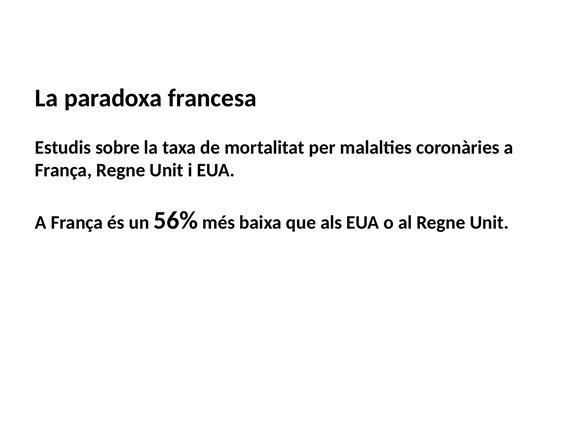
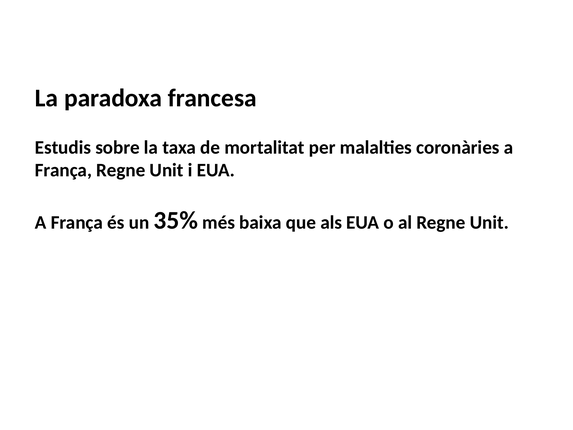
56%: 56% -> 35% (176, 220)
